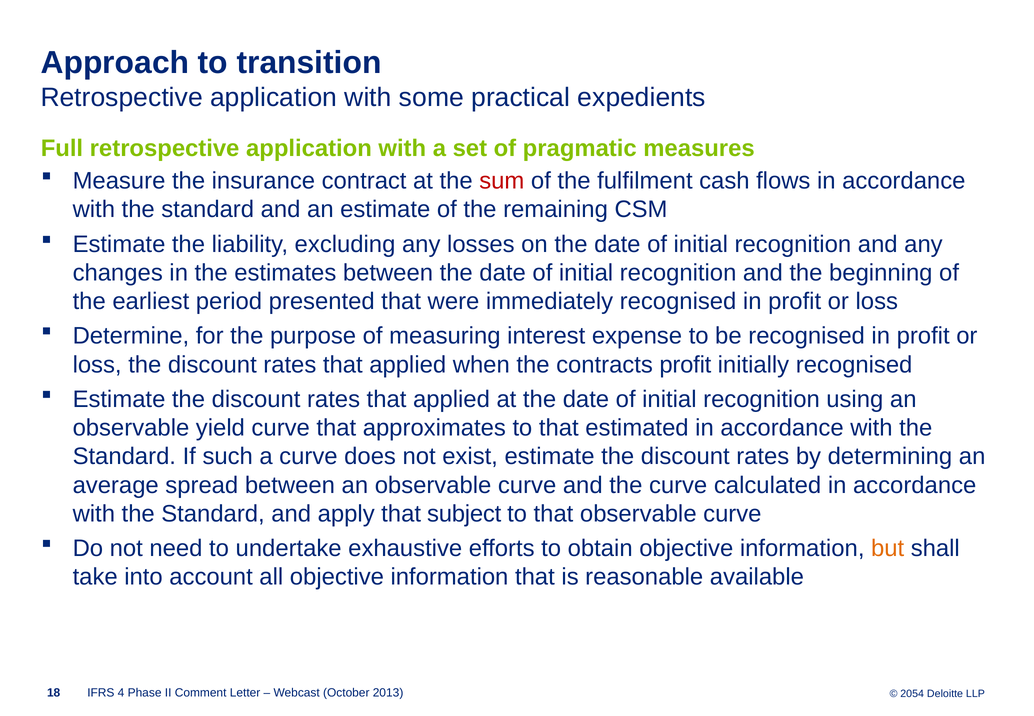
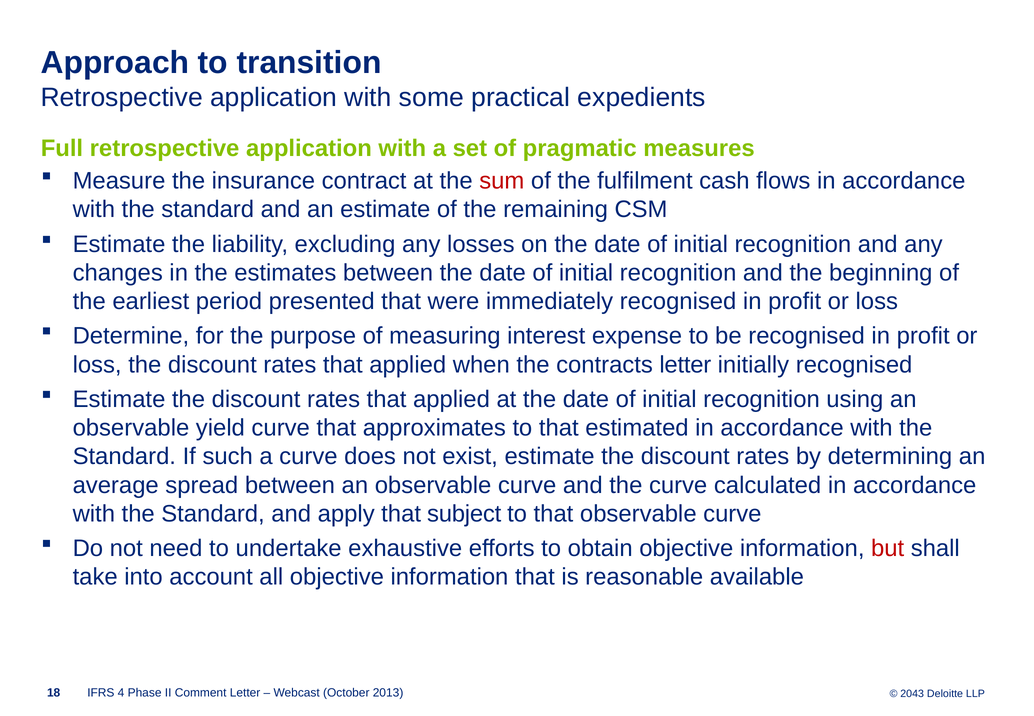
contracts profit: profit -> letter (685, 365)
but colour: orange -> red (888, 548)
2054: 2054 -> 2043 (912, 694)
